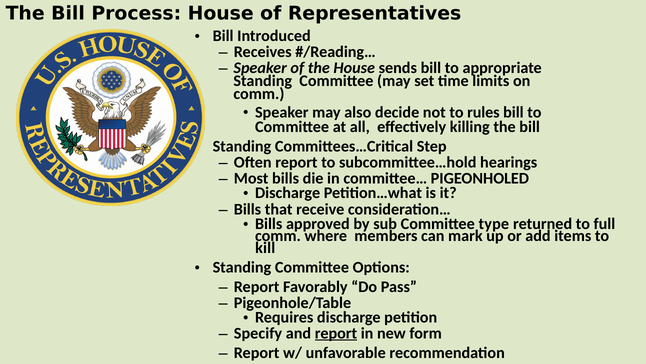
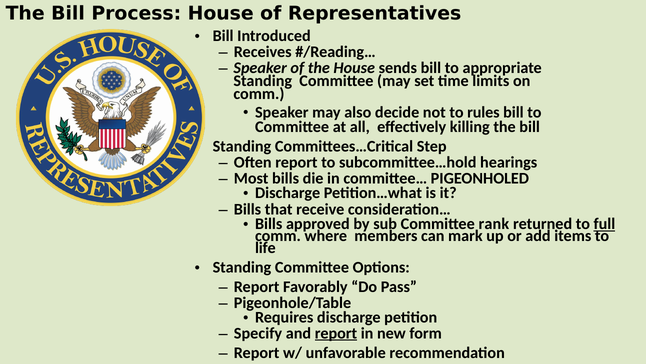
type: type -> rank (494, 224)
full underline: none -> present (604, 224)
kill: kill -> life (265, 247)
